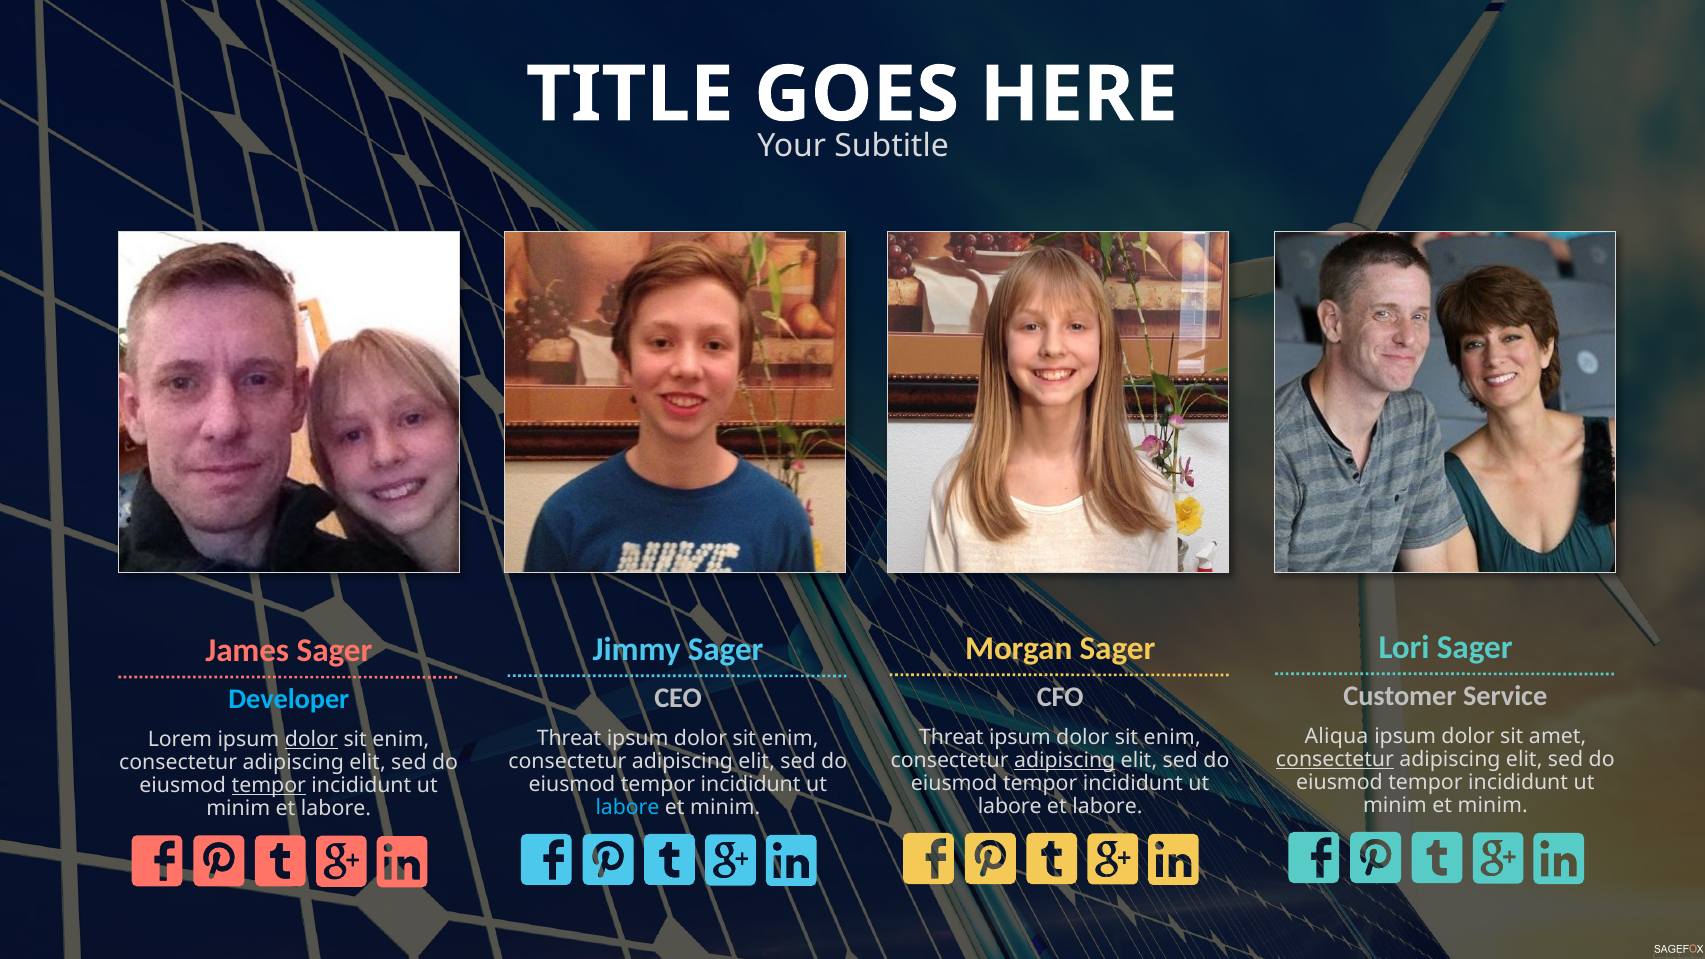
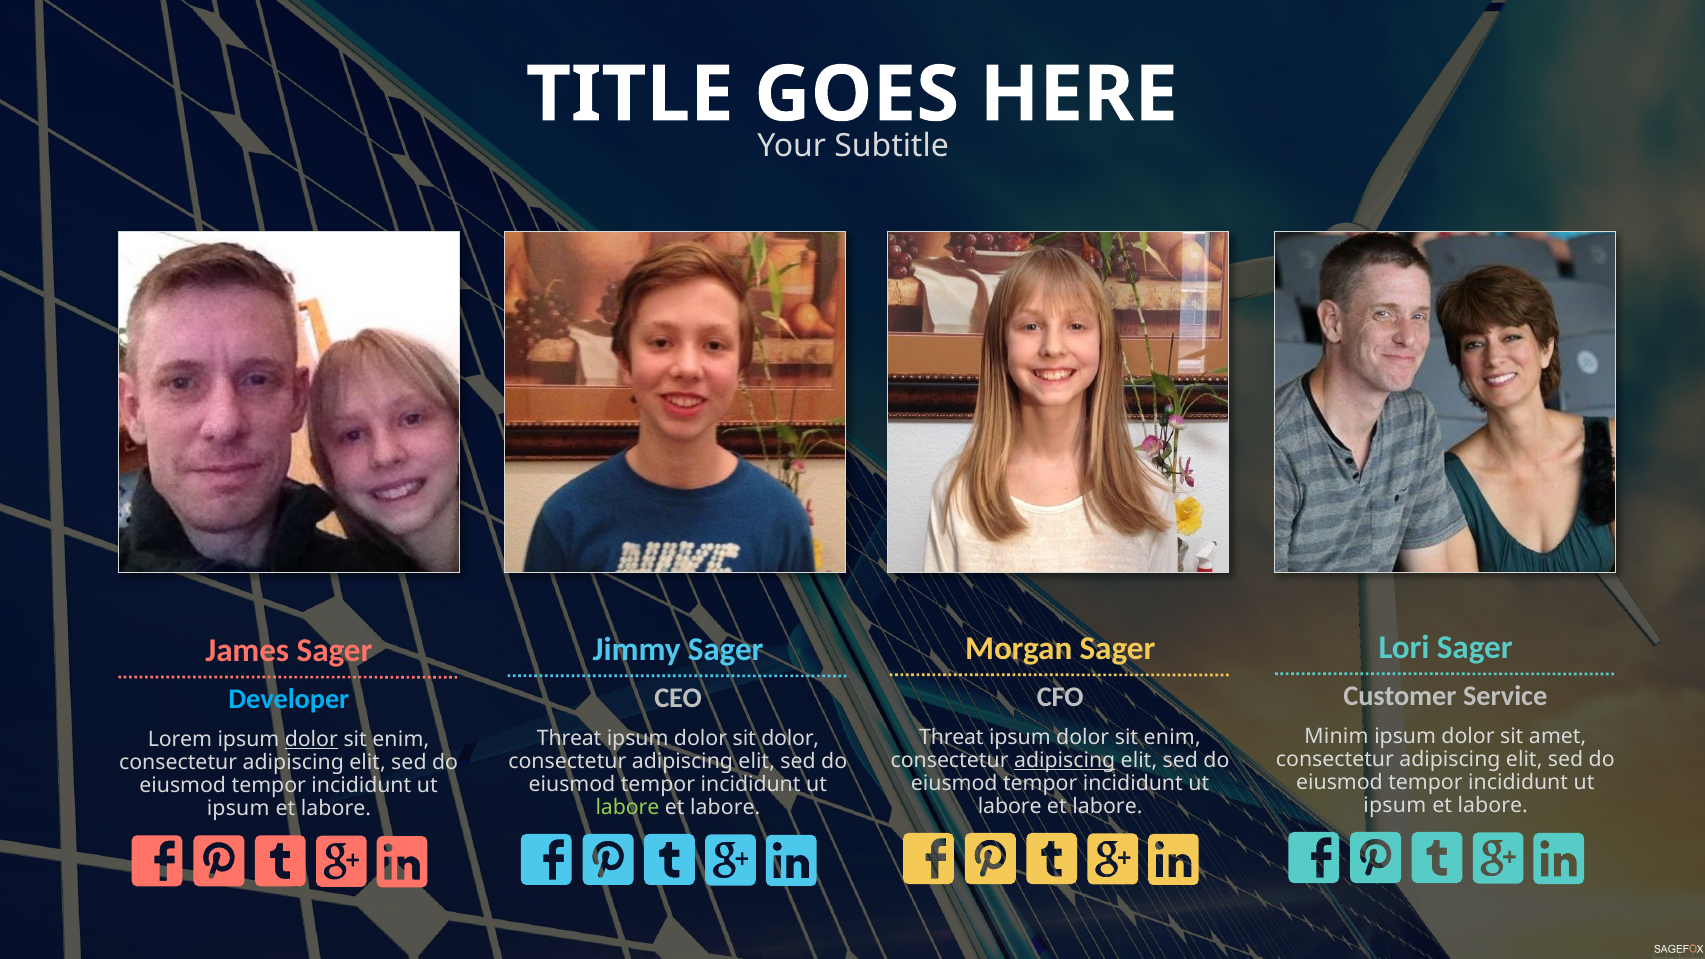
Aliqua: Aliqua -> Minim (1336, 736)
enim: enim -> dolor (790, 738)
consectetur underline: present -> none (1335, 759)
tempor underline: present -> none (269, 786)
minim: minim -> ipsum (1395, 805)
minim: minim -> labore (1493, 805)
labore colour: light blue -> light green (627, 807)
minim: minim -> labore (725, 807)
minim: minim -> ipsum (238, 809)
